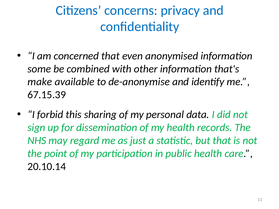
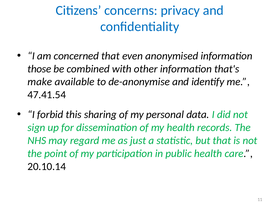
some: some -> those (39, 69)
67.15.39: 67.15.39 -> 47.41.54 (47, 95)
